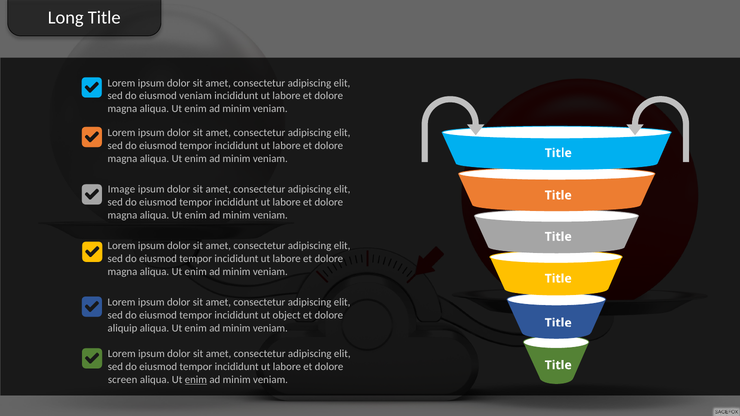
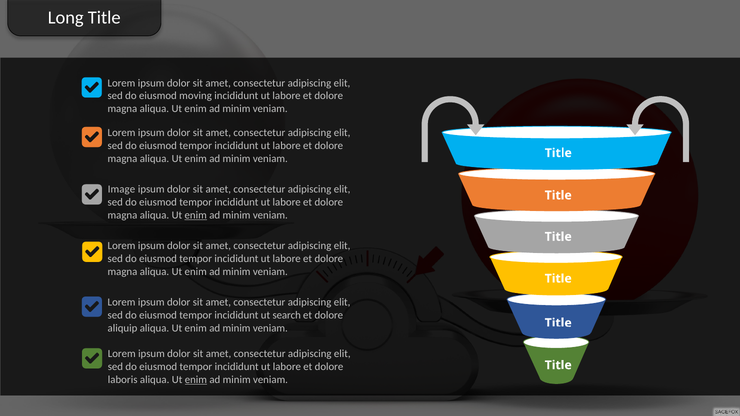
eiusmod veniam: veniam -> moving (196, 96)
enim underline: none -> present (196, 215)
object: object -> search (287, 315)
screen: screen -> laboris (123, 380)
